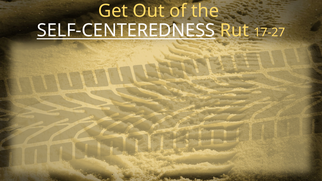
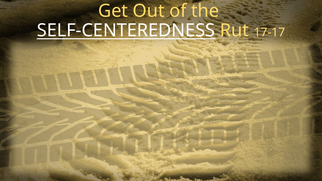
17-27: 17-27 -> 17-17 (269, 33)
